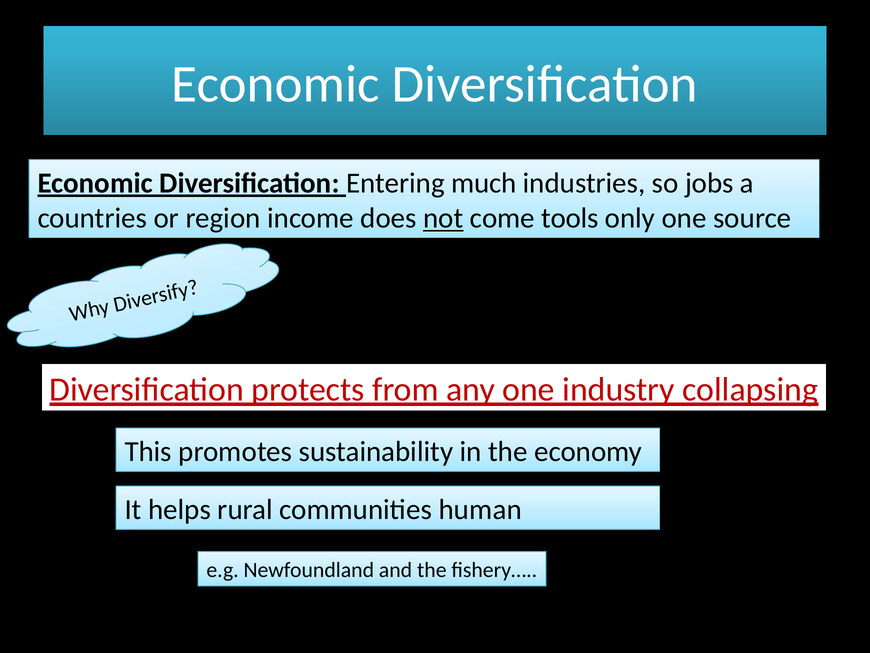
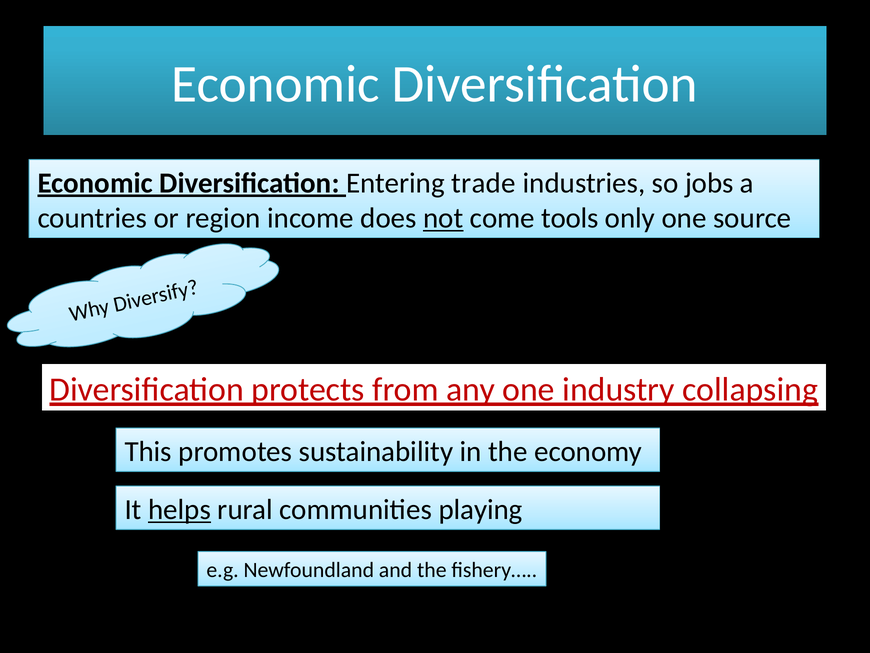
much: much -> trade (484, 183)
helps underline: none -> present (179, 509)
human: human -> playing (480, 509)
